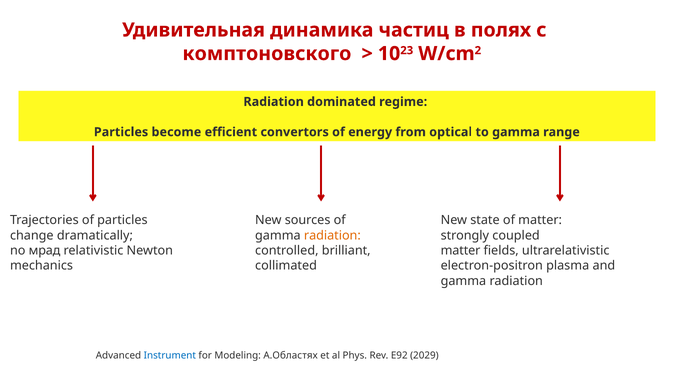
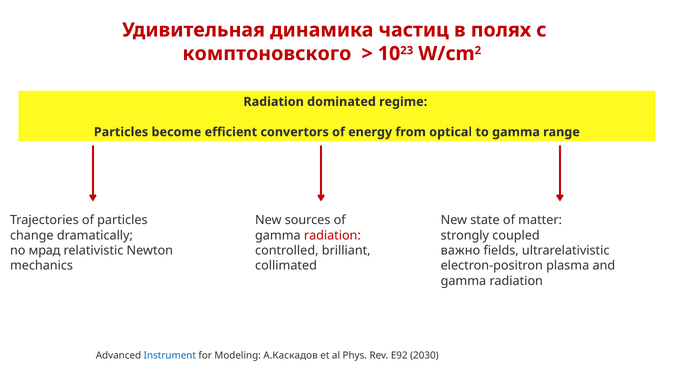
radiation colour: orange -> red (332, 236)
matter: matter -> важно (460, 251)
A.Областях: A.Областях -> A.Каскадов (291, 355)
2029: 2029 -> 2030 (424, 355)
